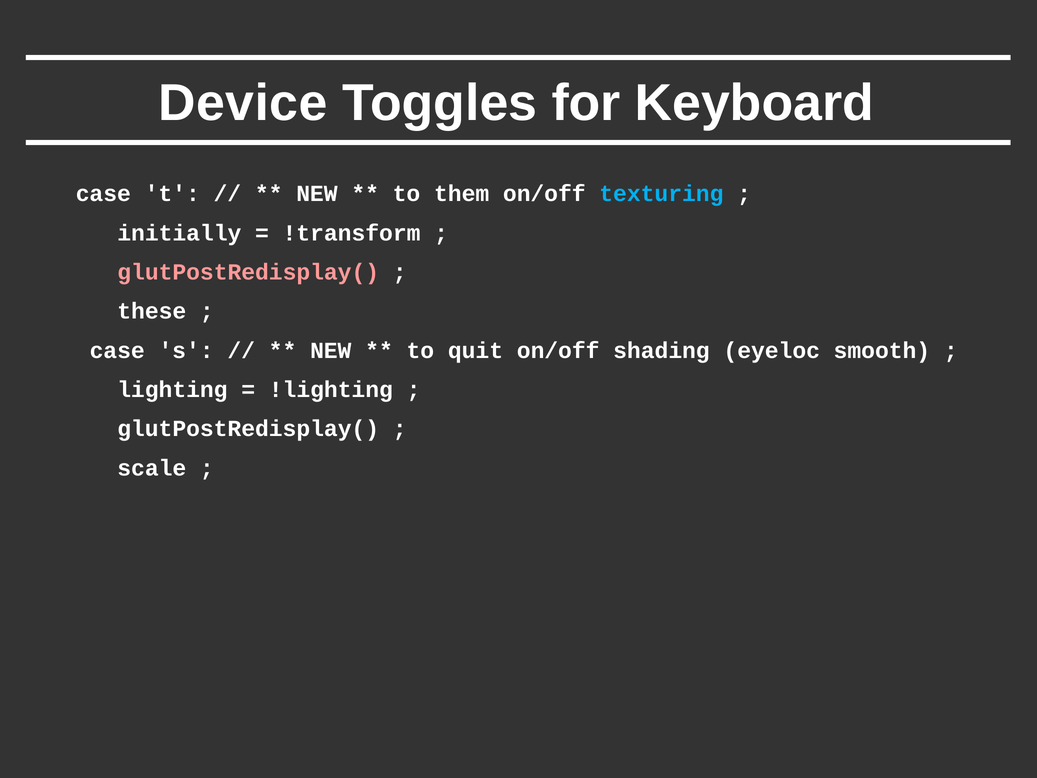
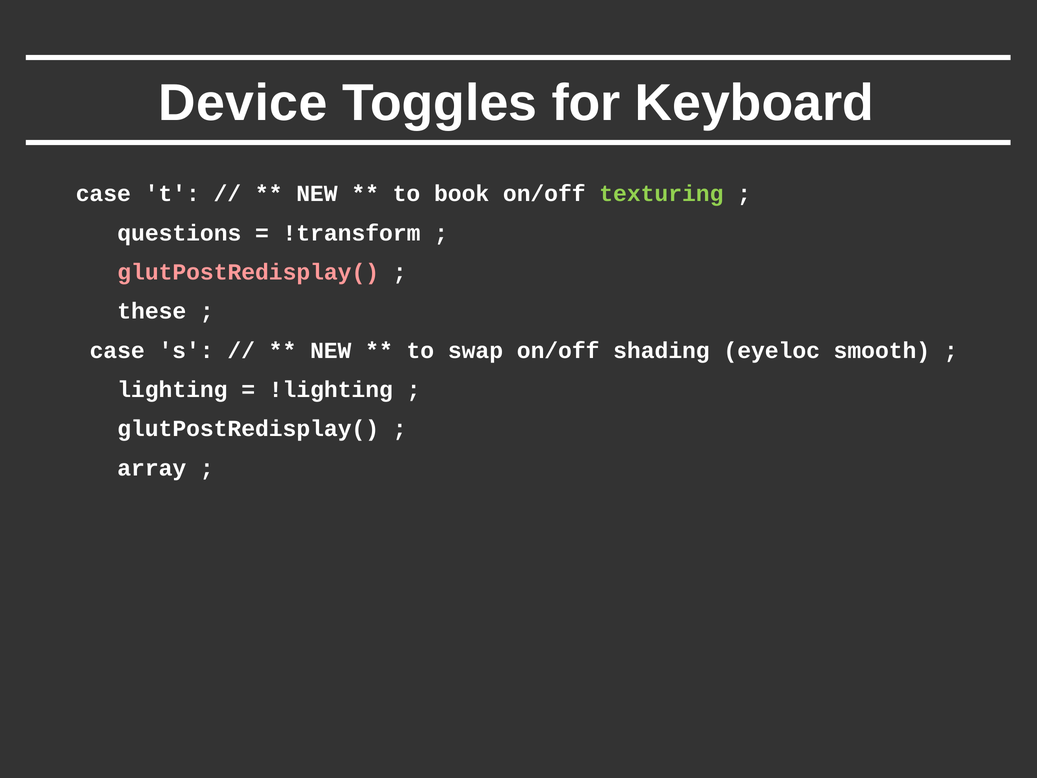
them: them -> book (462, 194)
texturing colour: light blue -> light green (661, 194)
initially: initially -> questions (179, 233)
quit: quit -> swap (476, 350)
scale: scale -> array (152, 468)
